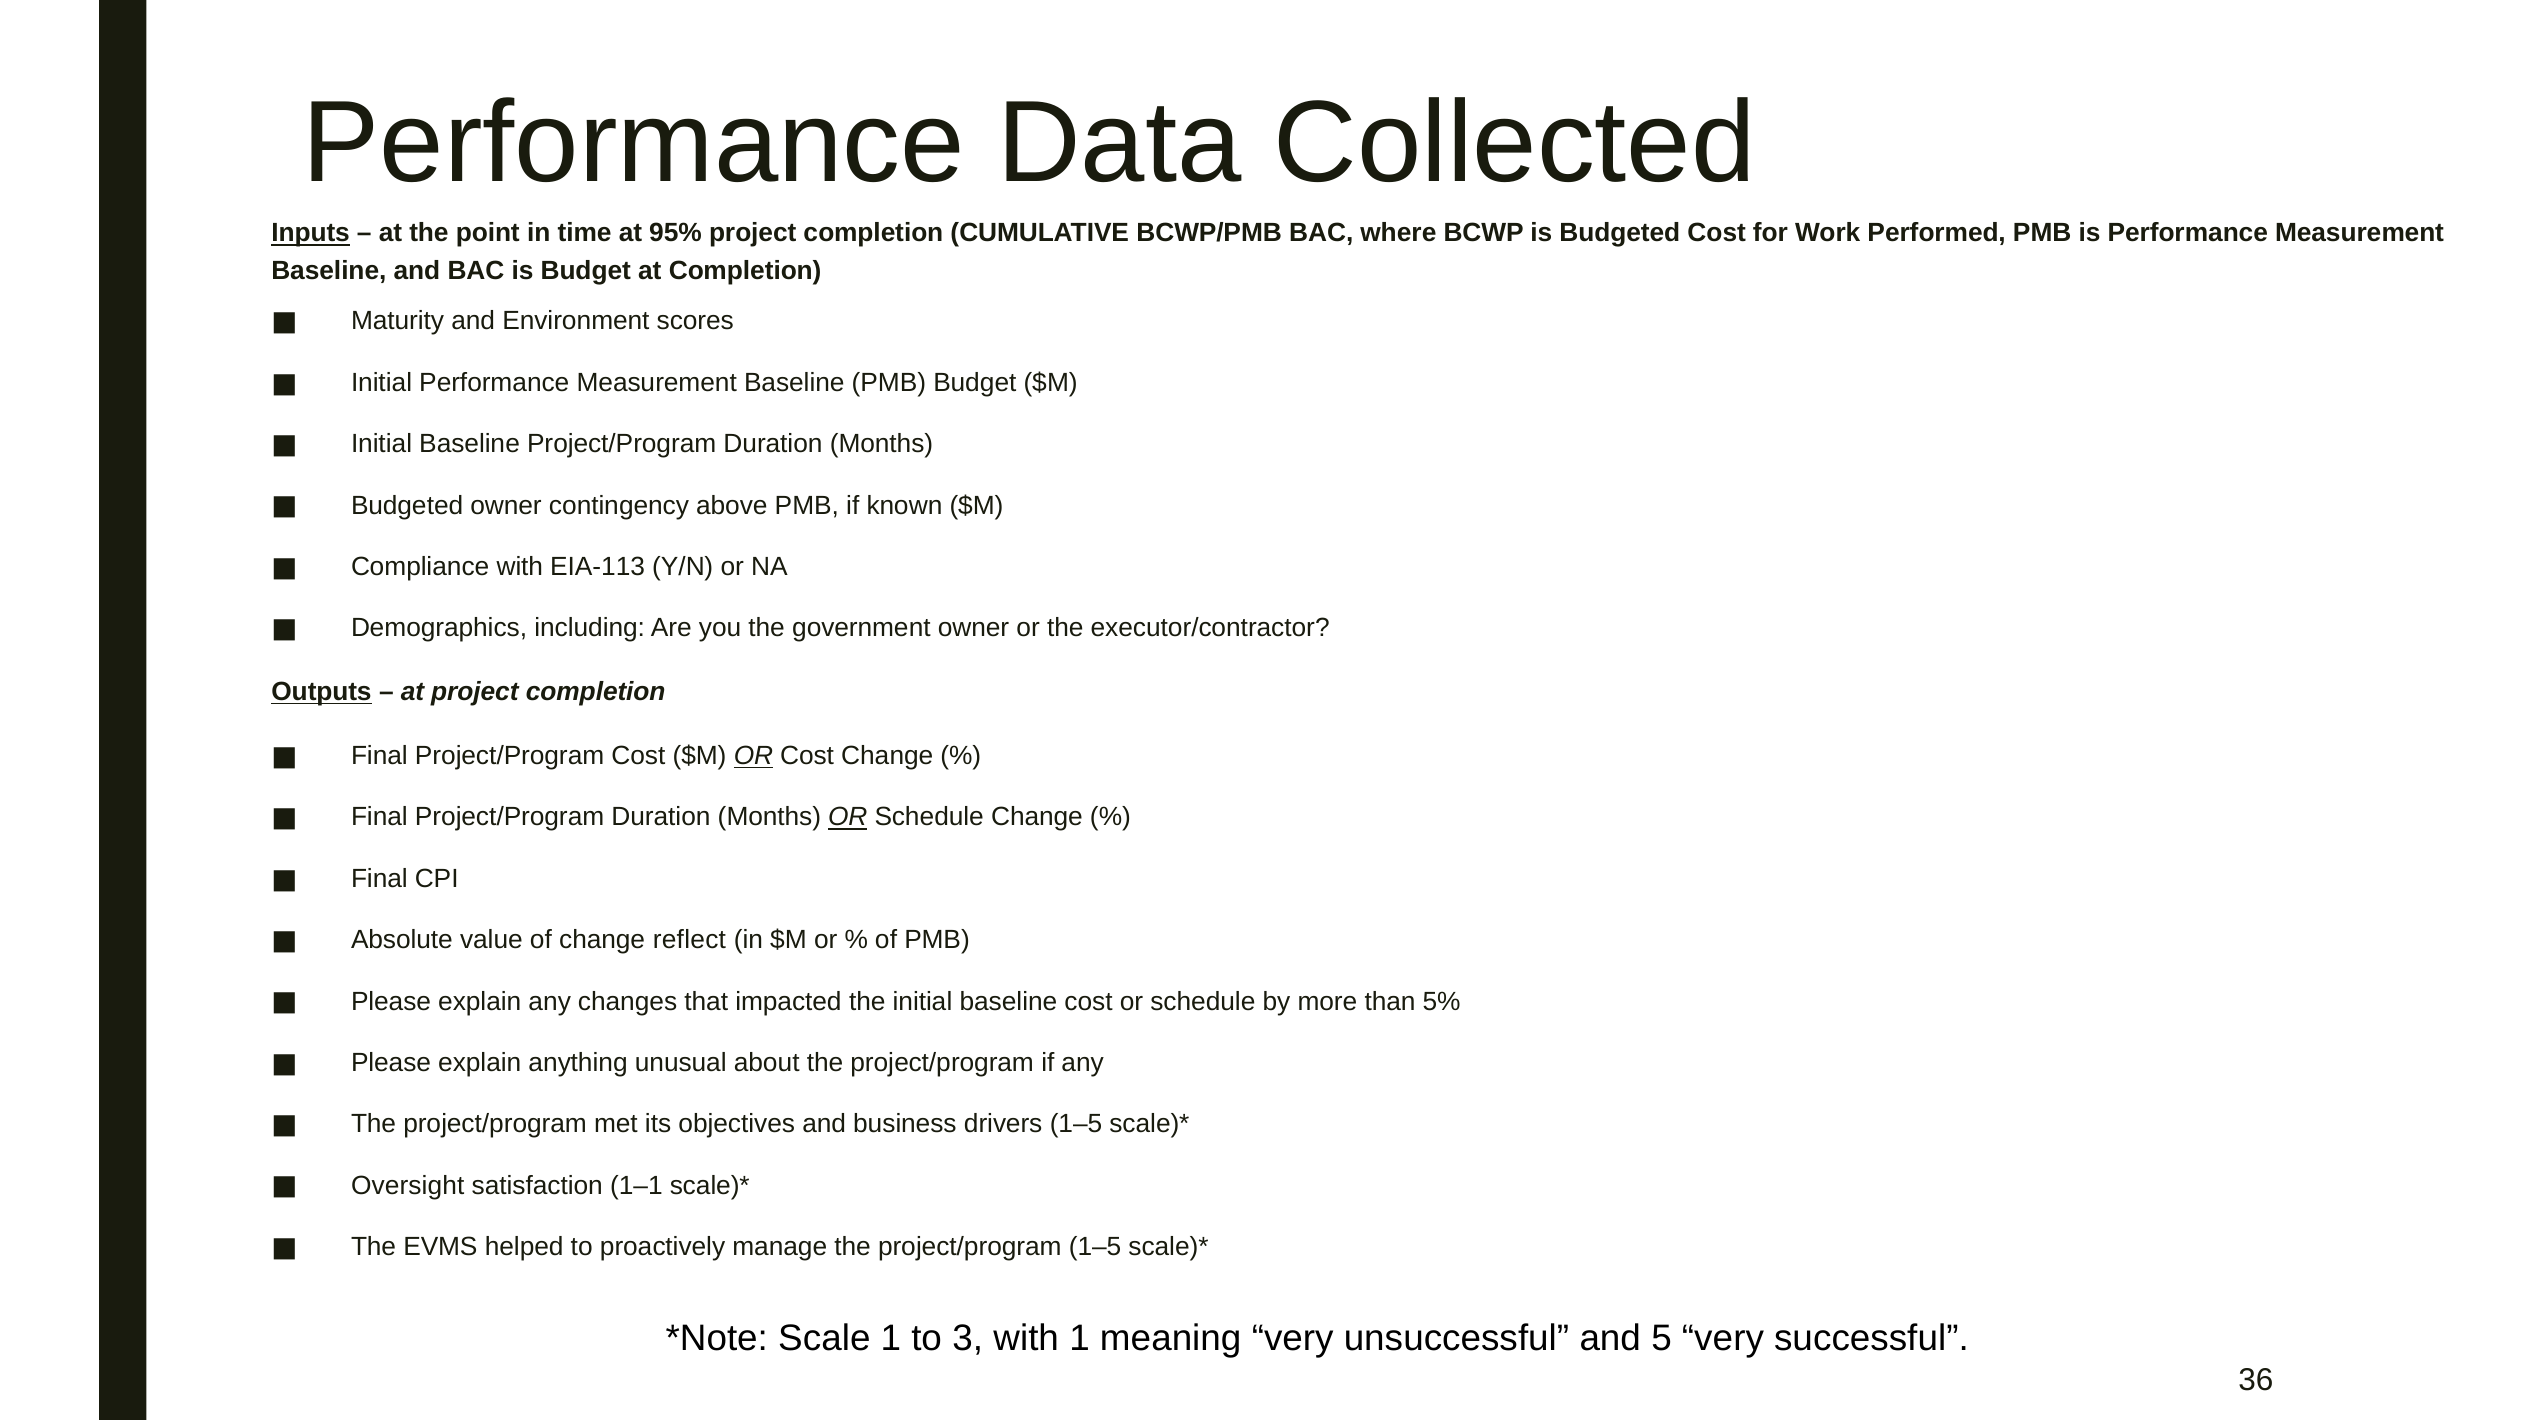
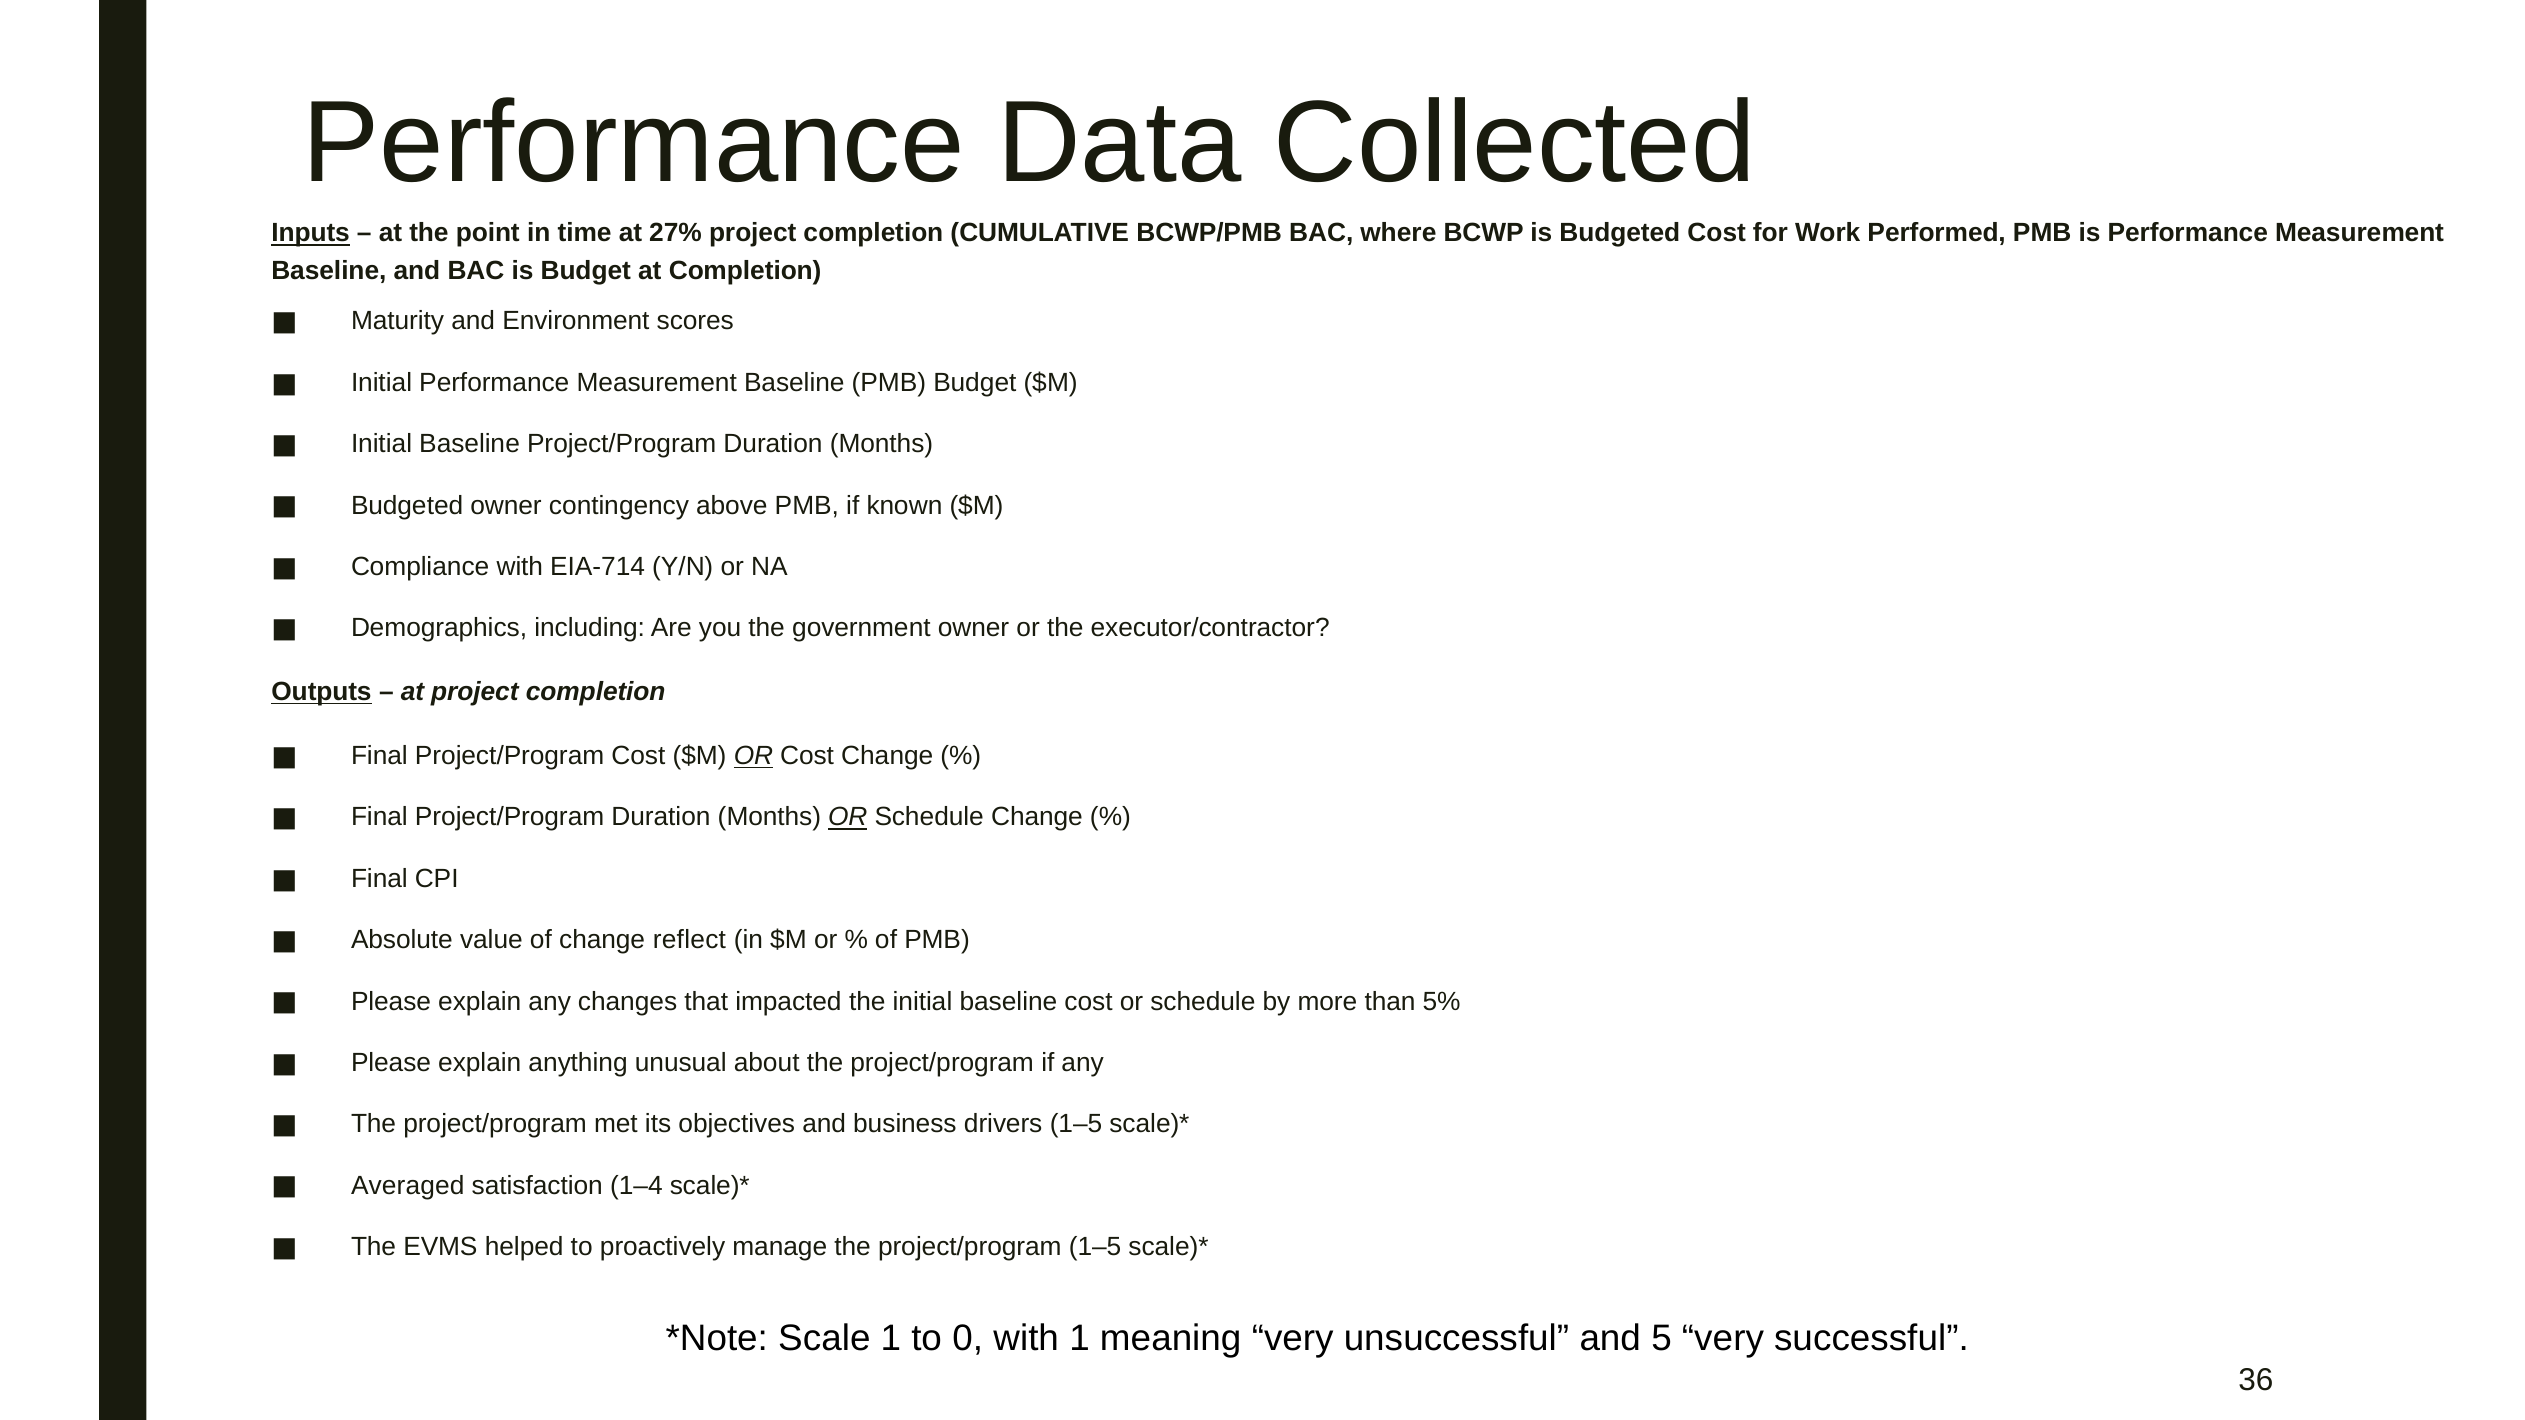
95%: 95% -> 27% (675, 233)
EIA-113: EIA-113 -> EIA-714 (598, 567)
Oversight: Oversight -> Averaged (408, 1186)
1–1: 1–1 -> 1–4 (636, 1186)
3: 3 -> 0 (968, 1339)
